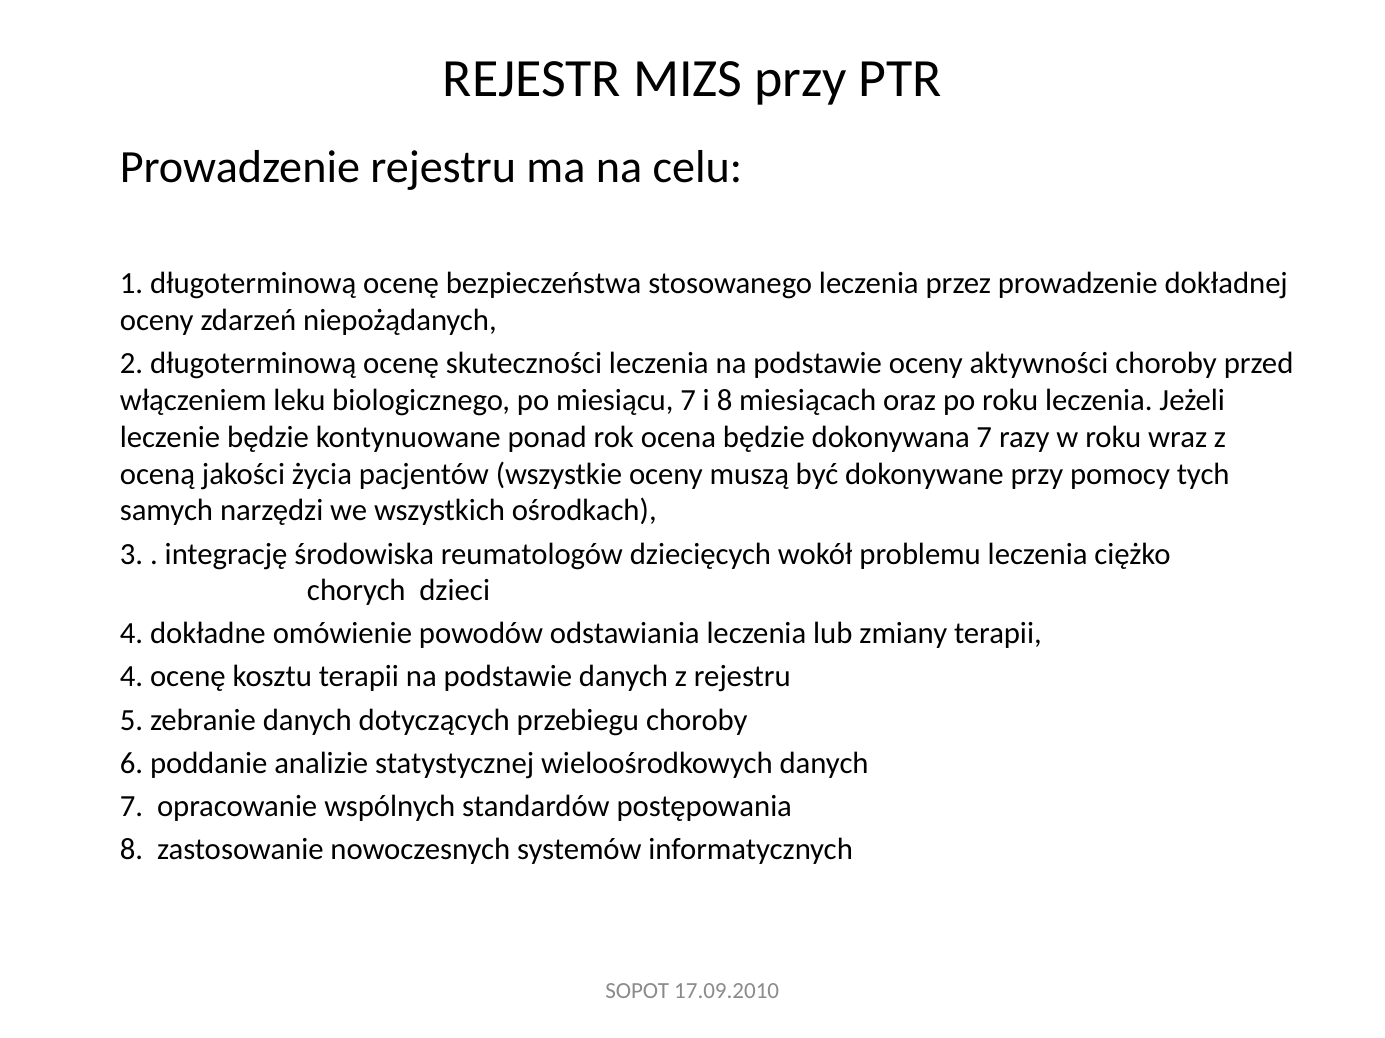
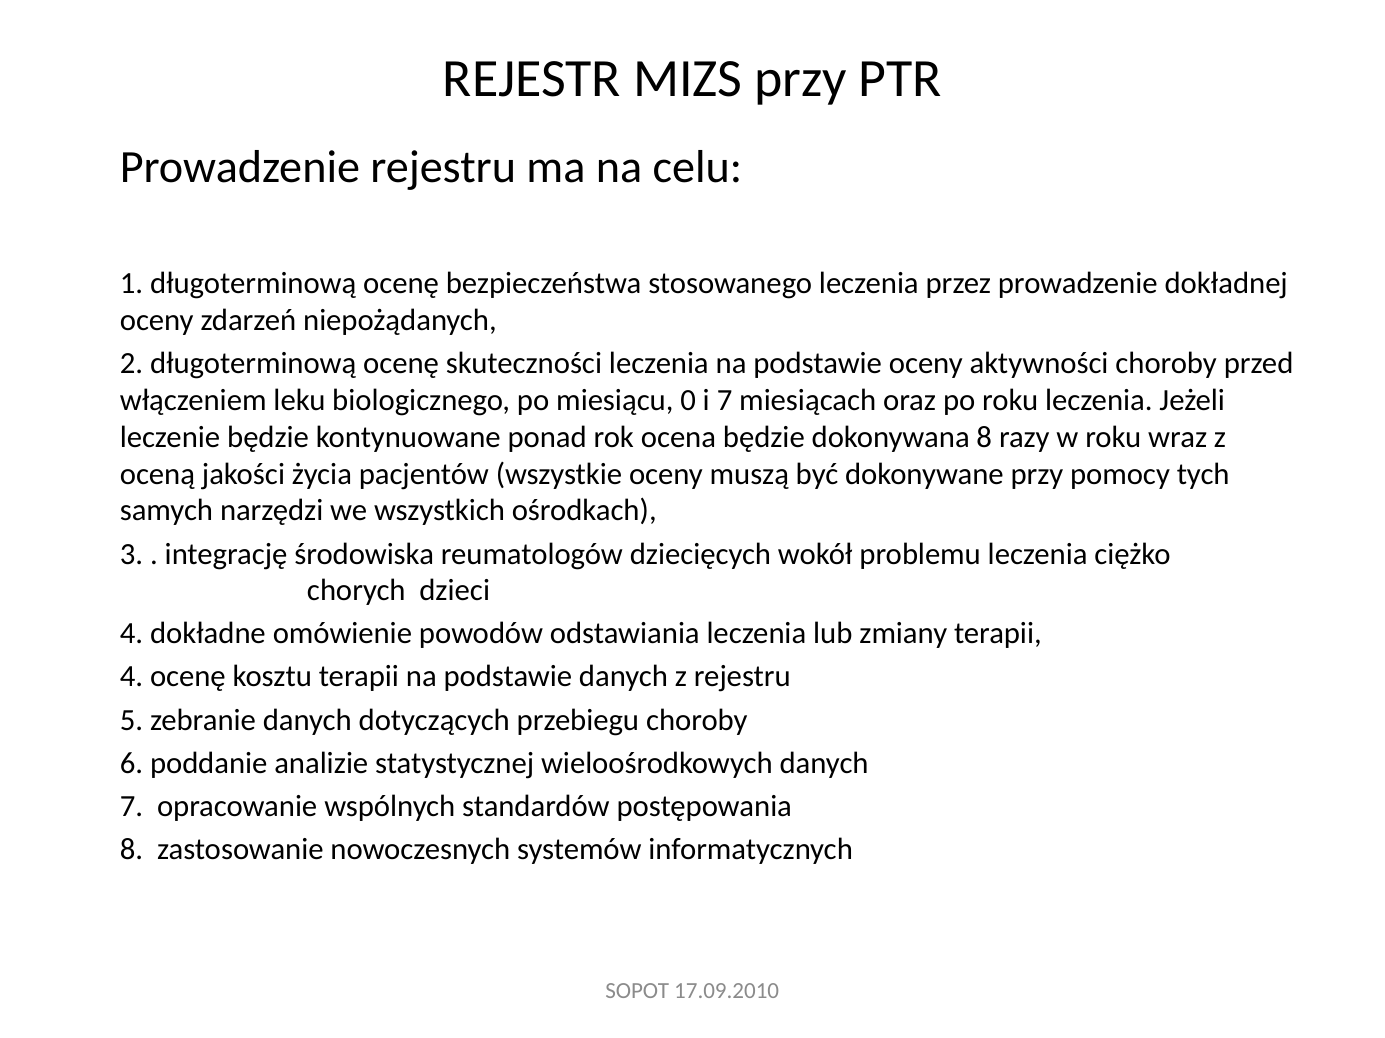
miesiącu 7: 7 -> 0 (688, 400)
i 8: 8 -> 7 (725, 400)
dokonywana 7: 7 -> 8 (984, 437)
